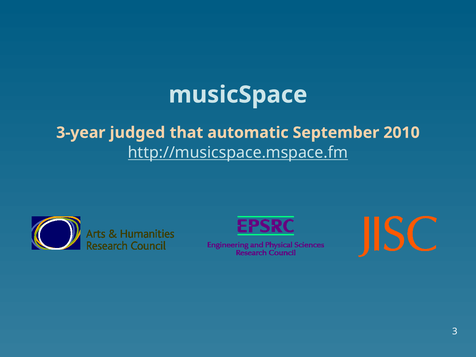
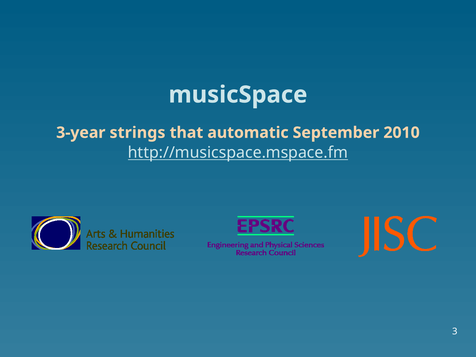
judged: judged -> strings (137, 133)
